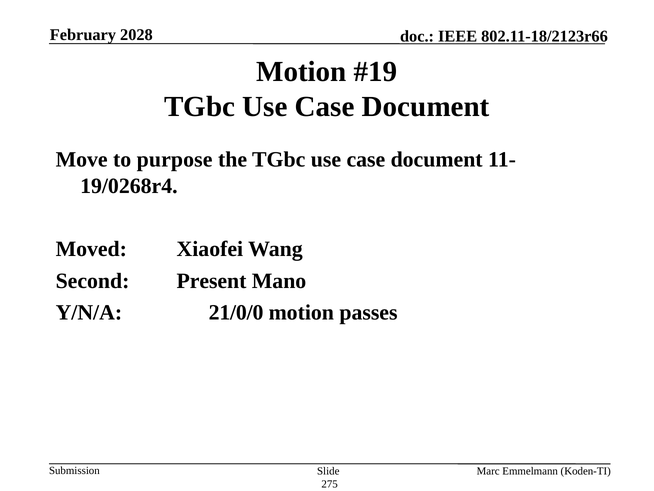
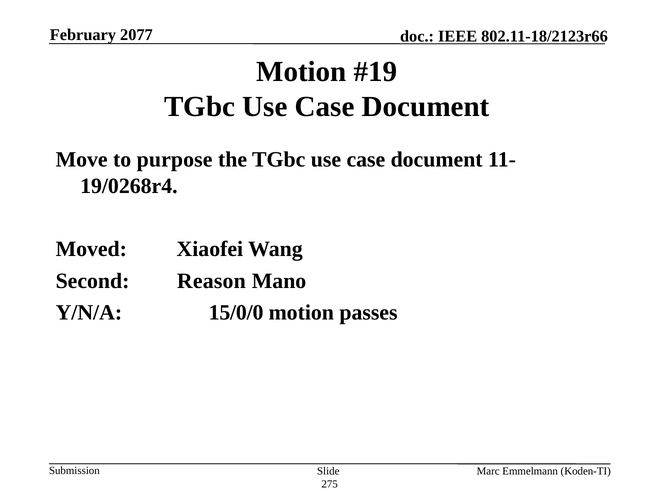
2028: 2028 -> 2077 (136, 35)
Present: Present -> Reason (211, 281)
21/0/0: 21/0/0 -> 15/0/0 (236, 312)
